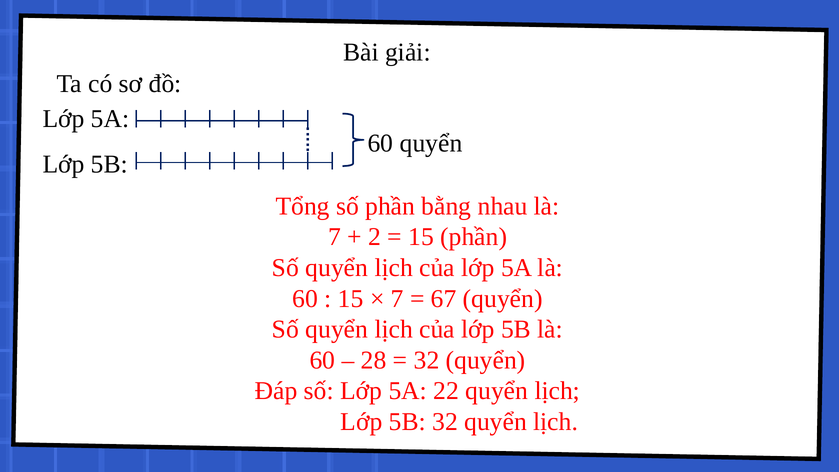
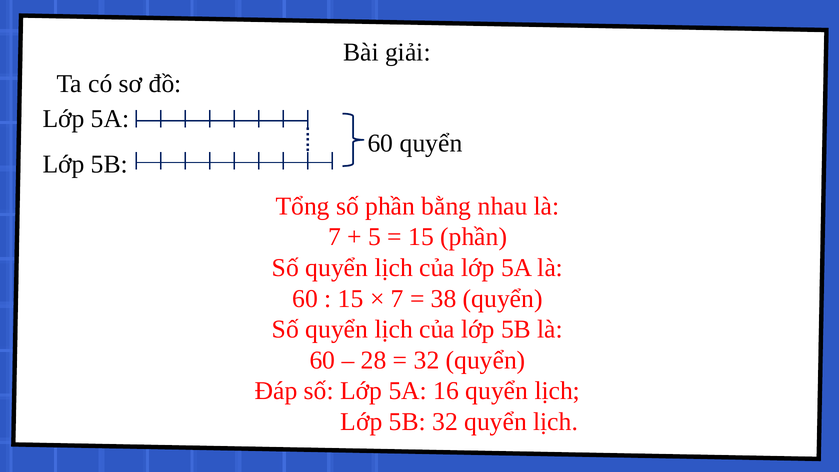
2: 2 -> 5 (375, 237)
67: 67 -> 38 (444, 299)
22: 22 -> 16 (446, 391)
